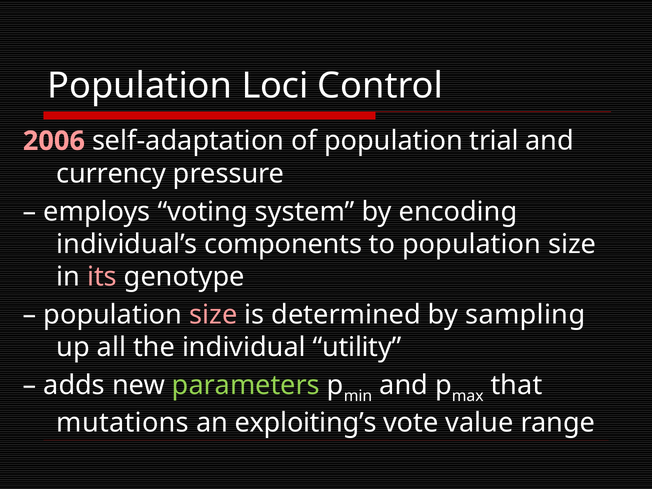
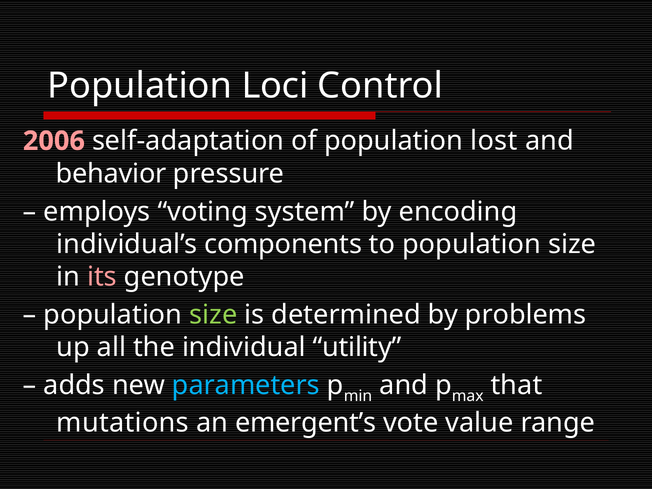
trial: trial -> lost (494, 141)
currency: currency -> behavior (111, 174)
size colour: pink -> light green (213, 315)
sampling: sampling -> problems (526, 315)
parameters colour: light green -> light blue (246, 386)
exploiting’s: exploiting’s -> emergent’s (306, 423)
